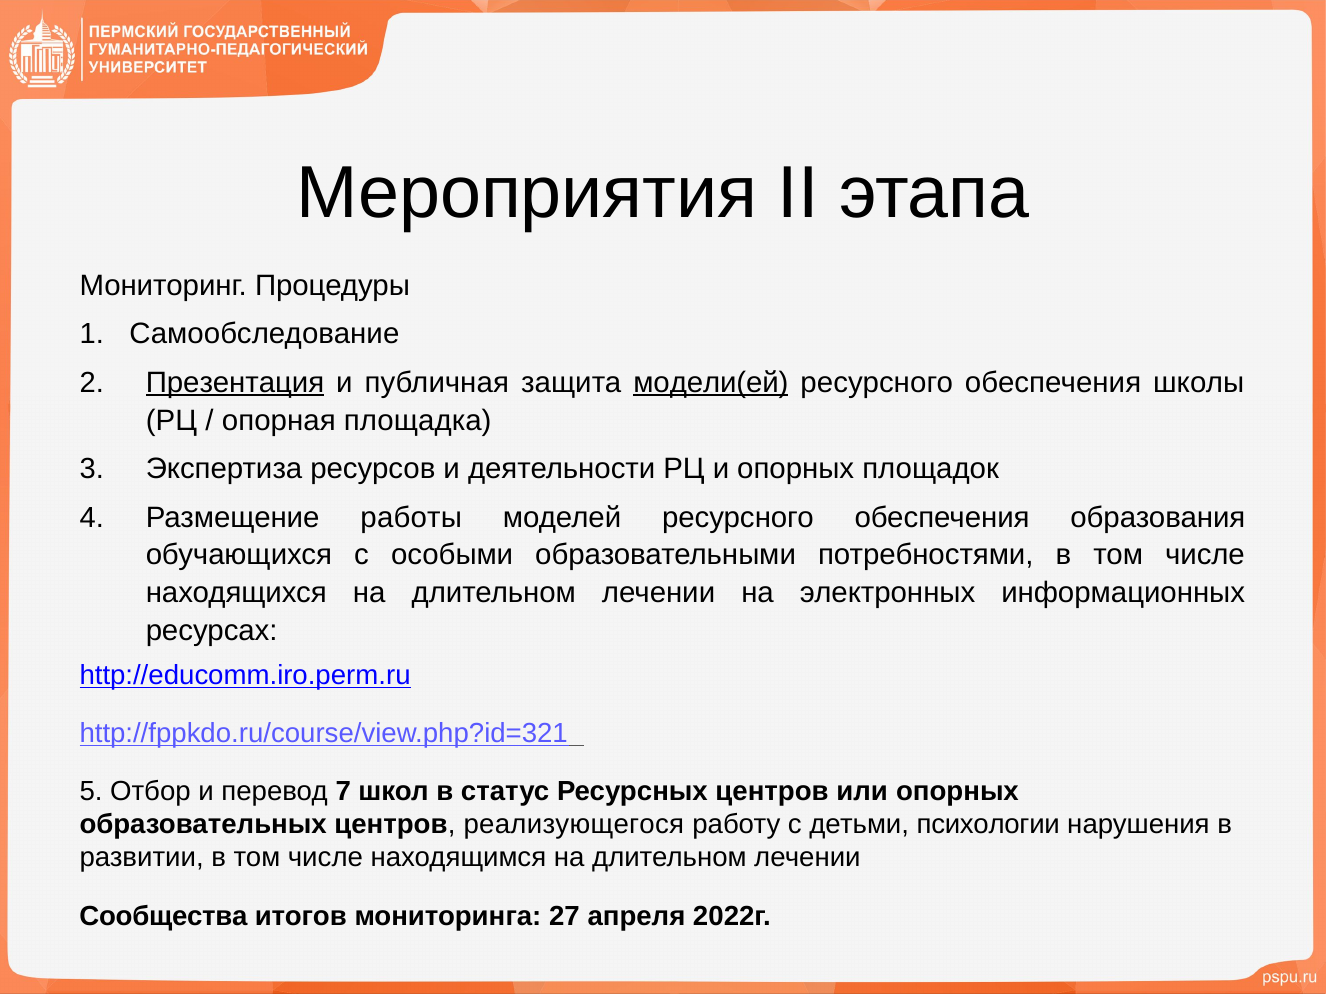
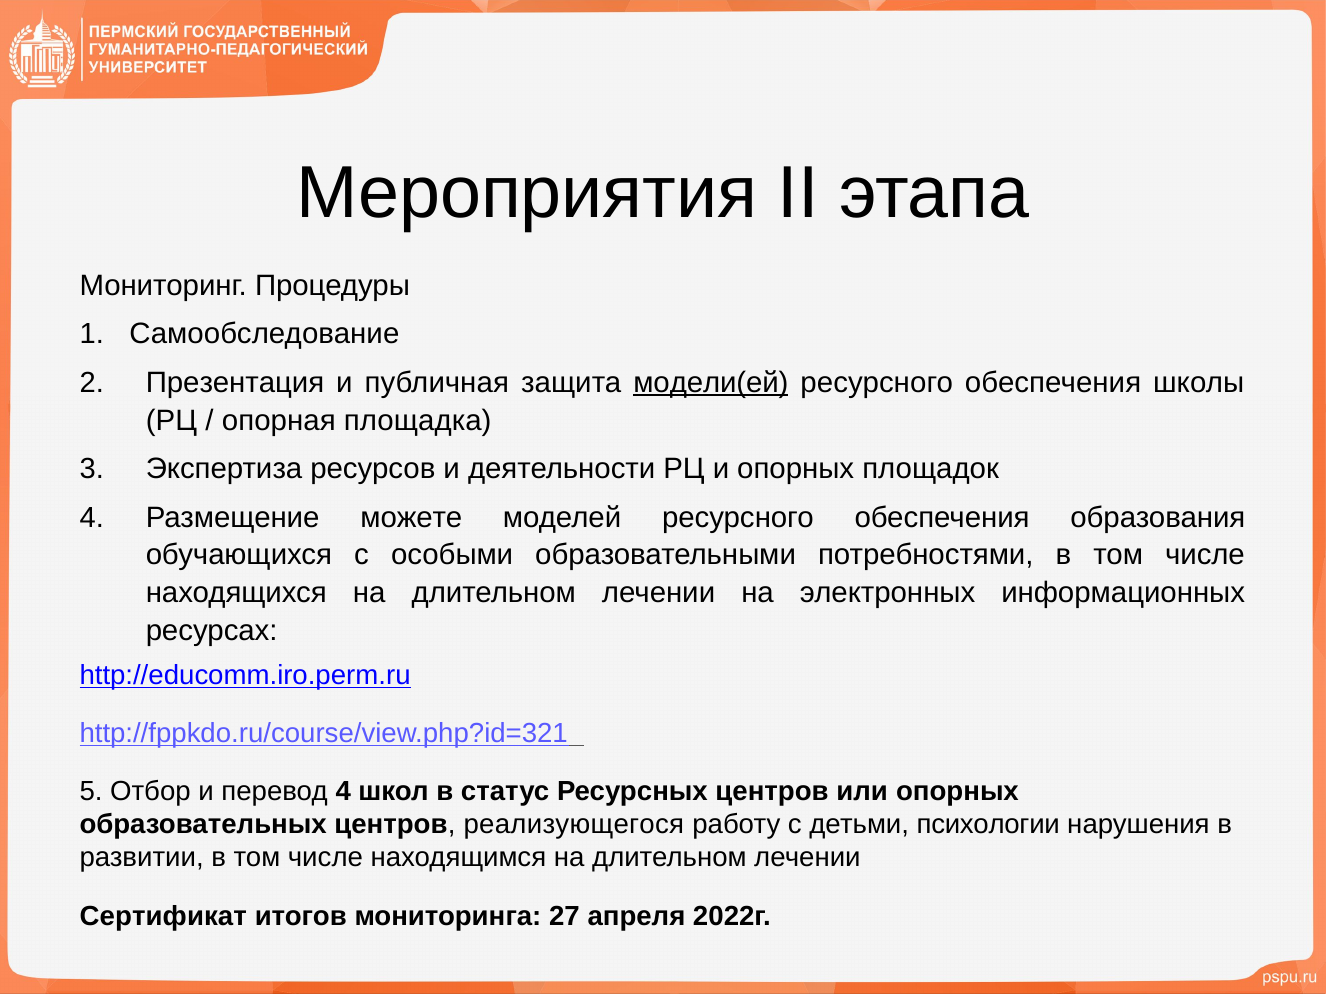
Презентация underline: present -> none (235, 383)
работы: работы -> можете (411, 518)
перевод 7: 7 -> 4 (343, 792)
Сообщества: Сообщества -> Сертификат (163, 916)
